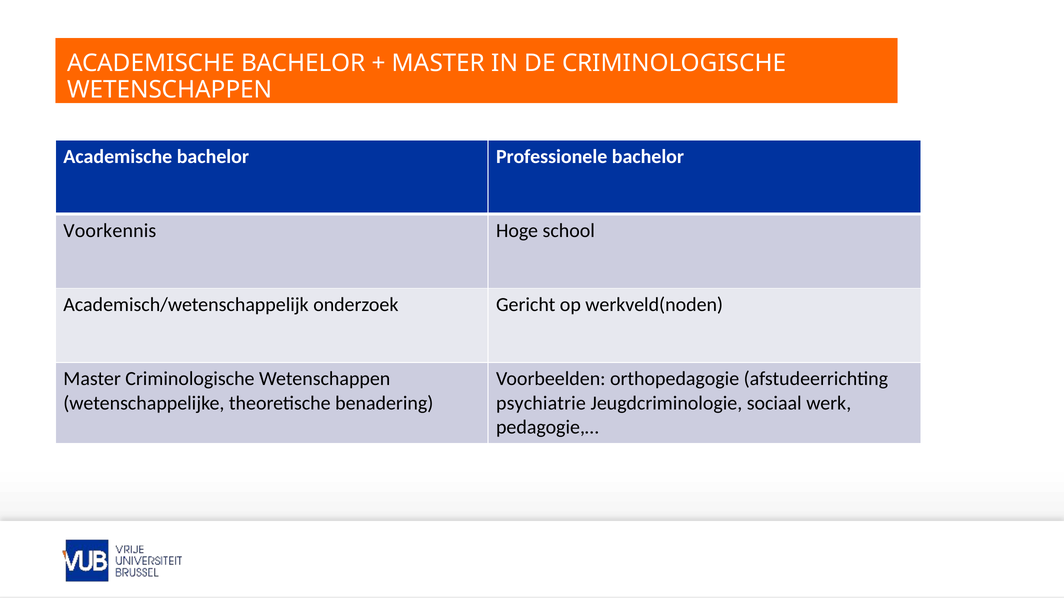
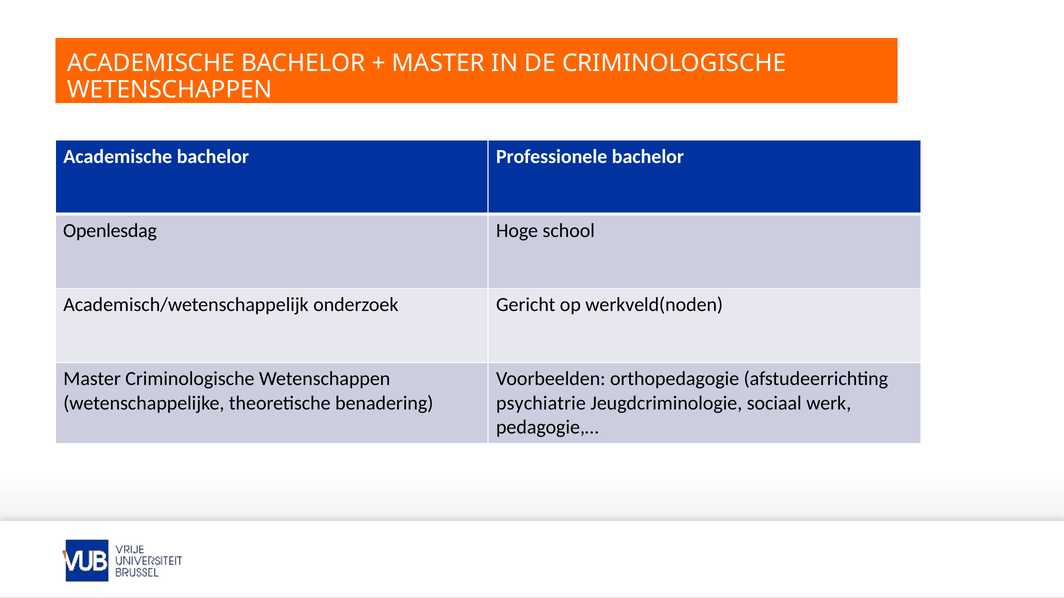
Voorkennis: Voorkennis -> Openlesdag (110, 231)
